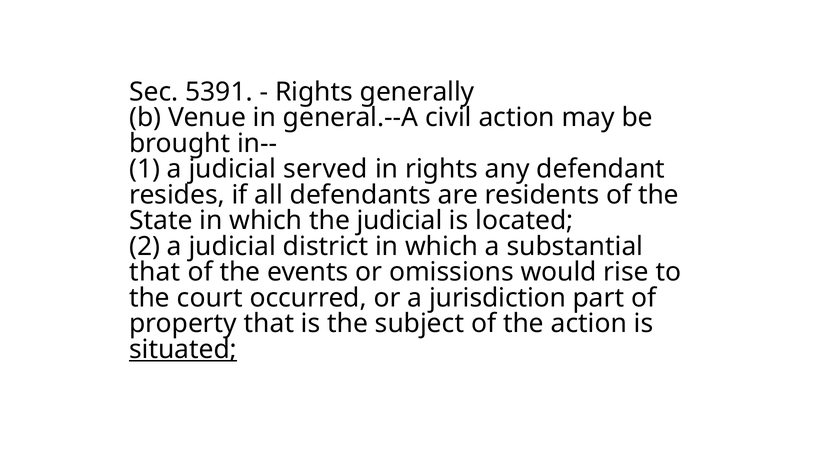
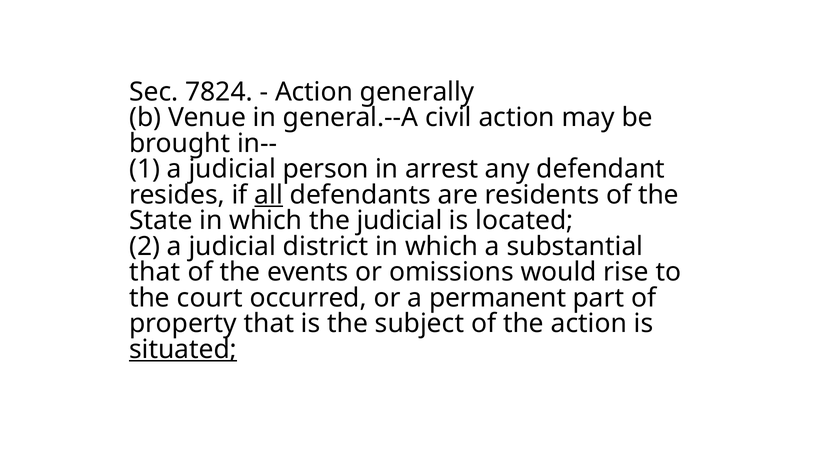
5391: 5391 -> 7824 (219, 92)
Rights: Rights -> Action (314, 92)
served: served -> person (326, 169)
in rights: rights -> arrest (442, 169)
all underline: none -> present (269, 195)
jurisdiction: jurisdiction -> permanent (498, 298)
